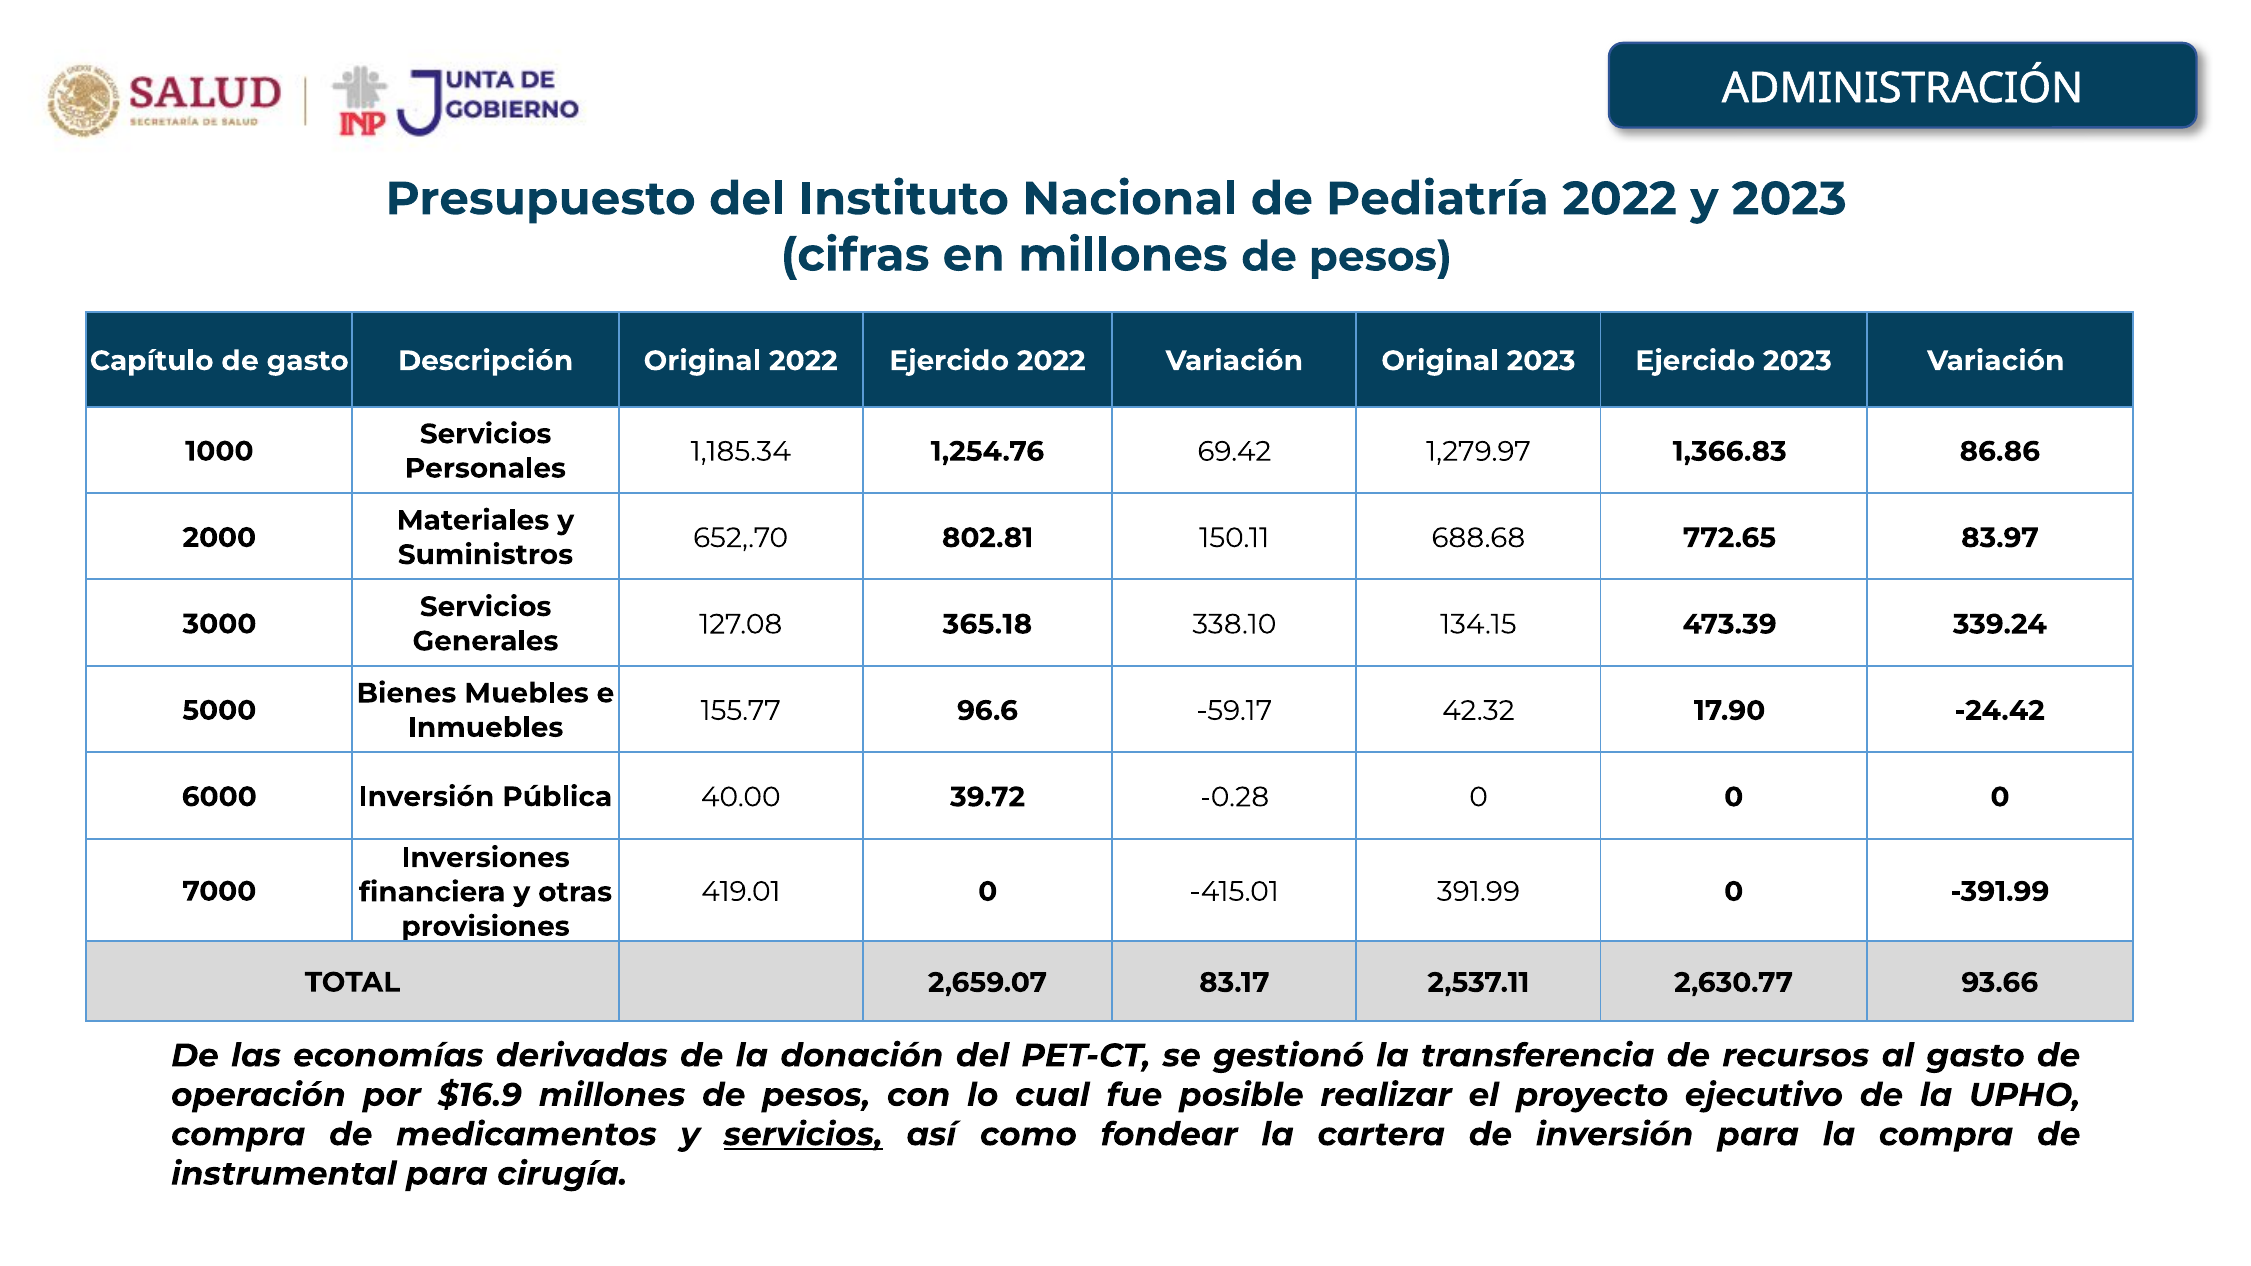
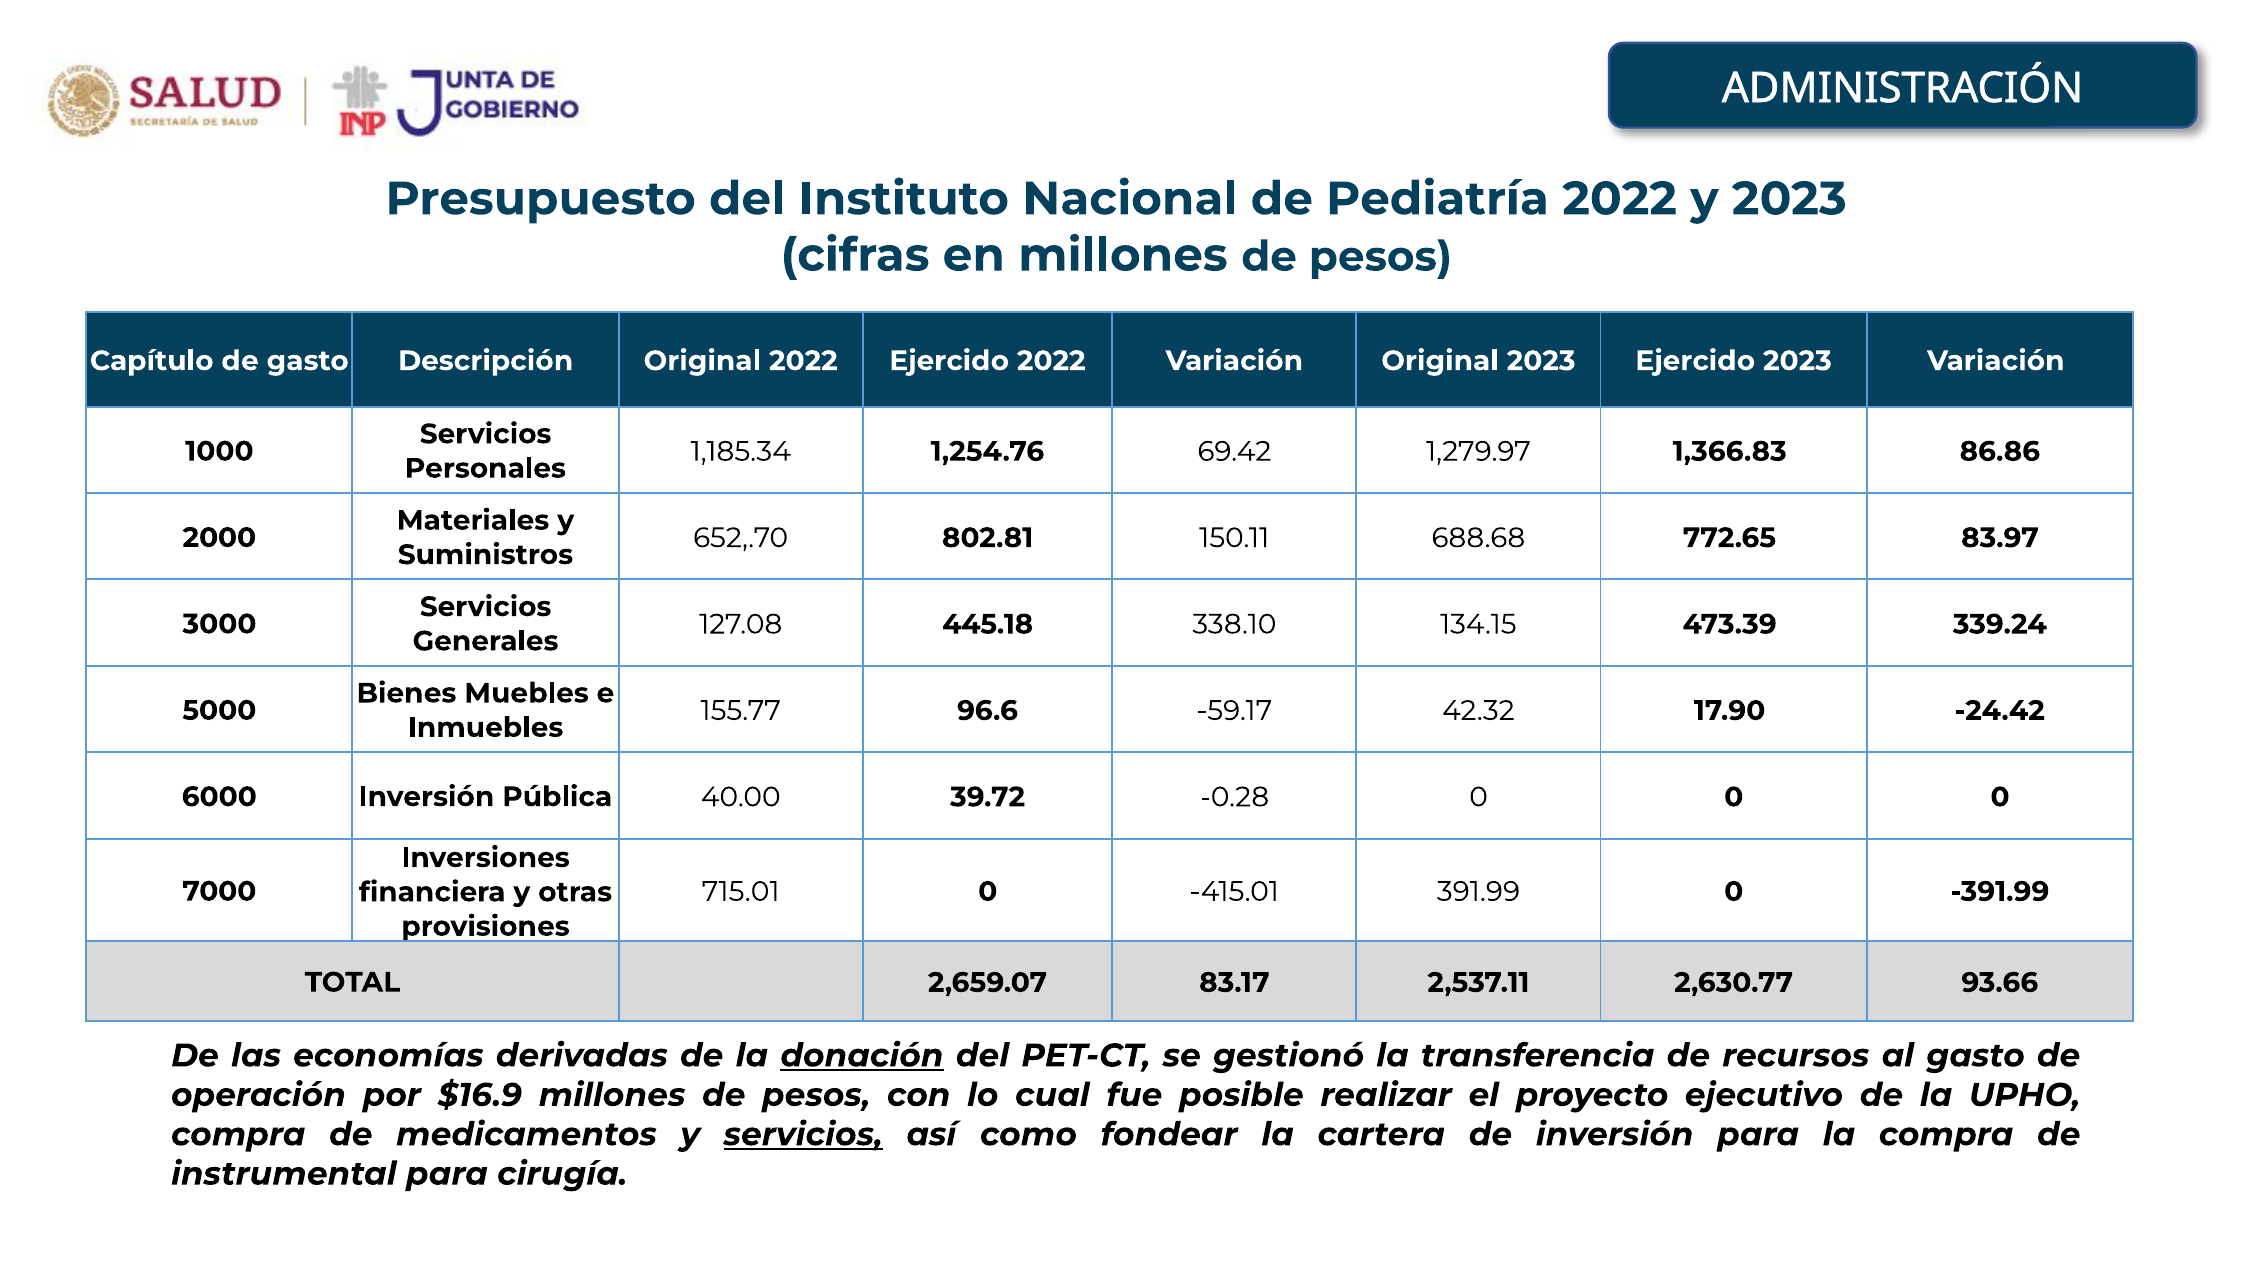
365.18: 365.18 -> 445.18 (988, 624)
419.01: 419.01 -> 715.01 (741, 892)
donación underline: none -> present (862, 1056)
